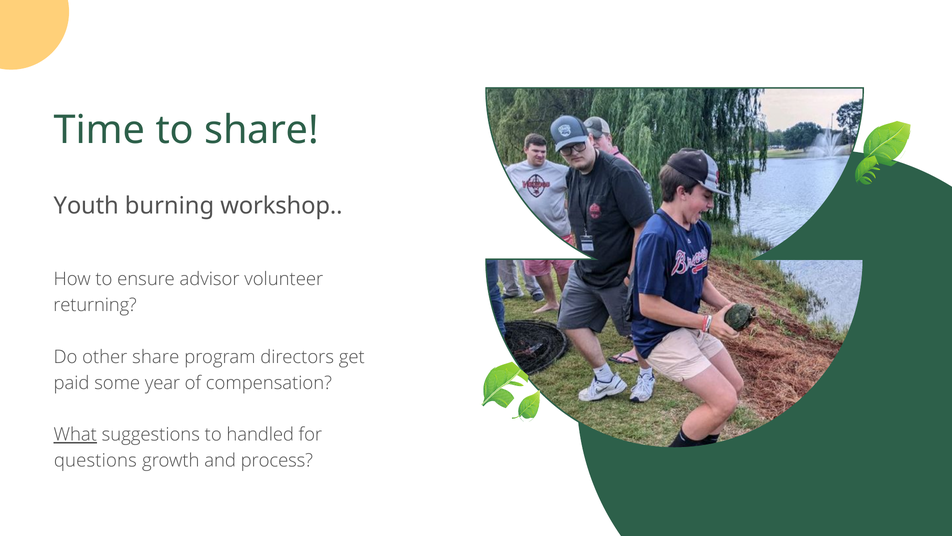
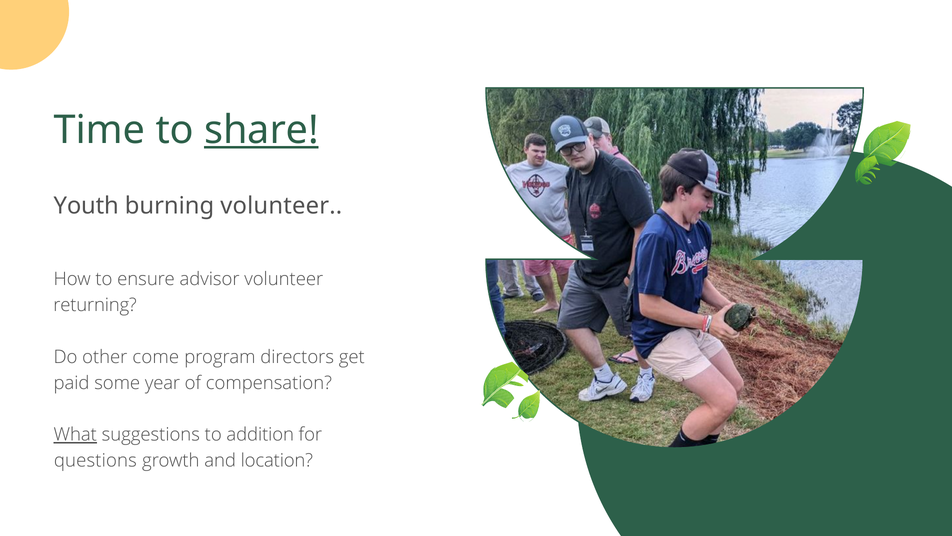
share underline: none -> present (261, 130)
burning workshop: workshop -> volunteer (281, 206)
other share: share -> come (156, 357)
handled: handled -> addition (260, 434)
process: process -> location (277, 460)
